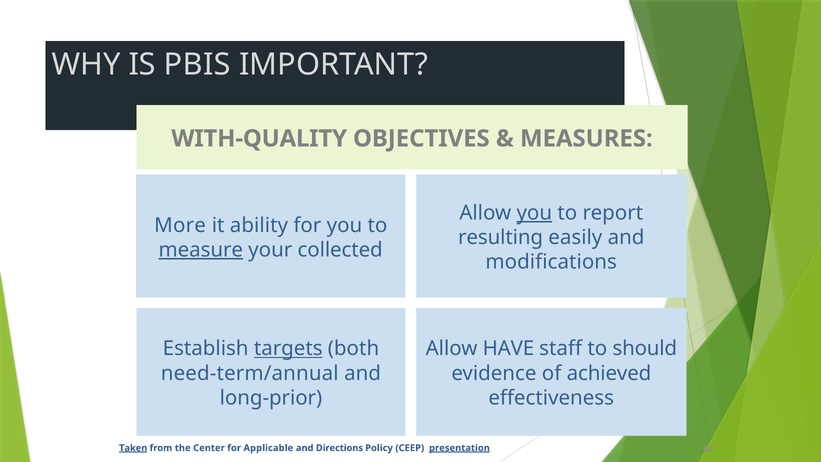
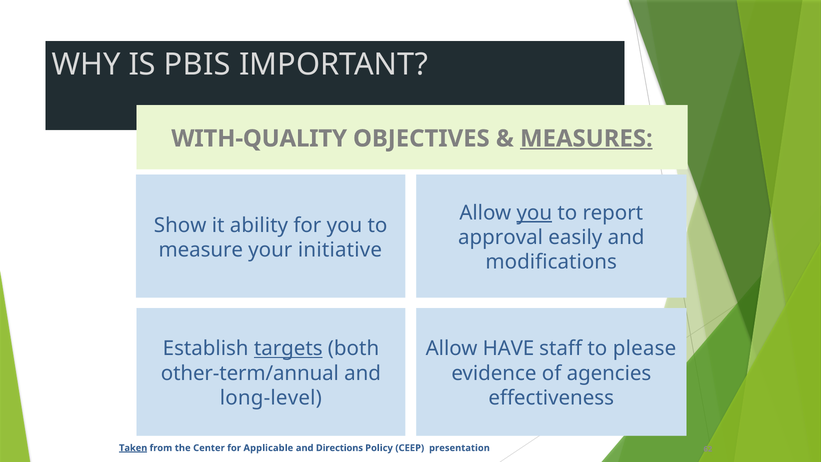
MEASURES underline: none -> present (586, 139)
More: More -> Show (180, 225)
resulting: resulting -> approval (501, 237)
measure underline: present -> none (201, 250)
collected: collected -> initiative (340, 250)
should: should -> please (645, 349)
need-term/annual: need-term/annual -> other-term/annual (250, 373)
achieved: achieved -> agencies (609, 373)
long-prior: long-prior -> long-level (271, 398)
presentation underline: present -> none (459, 448)
